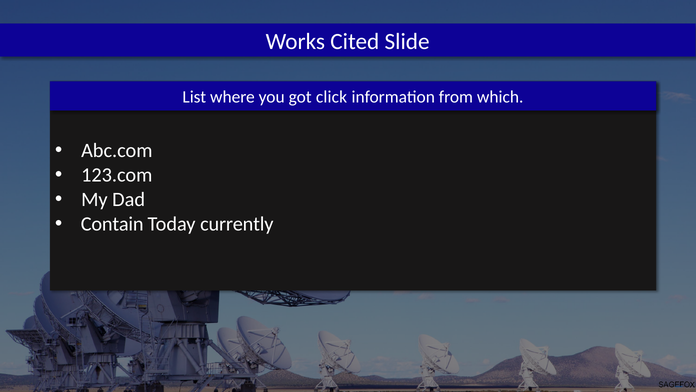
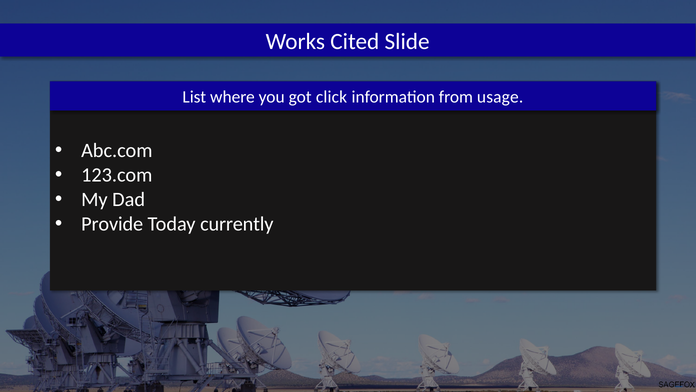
which: which -> usage (500, 97)
Contain: Contain -> Provide (112, 224)
